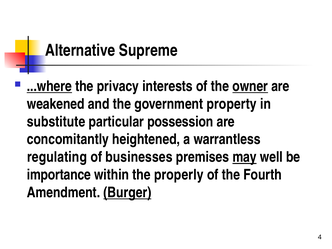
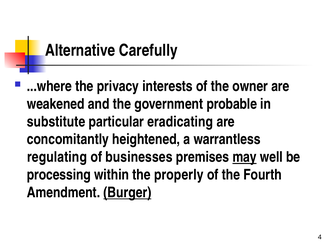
Supreme: Supreme -> Carefully (148, 50)
...where underline: present -> none (49, 86)
owner underline: present -> none (250, 86)
property: property -> probable (232, 104)
possession: possession -> eradicating (180, 122)
importance: importance -> processing (59, 175)
